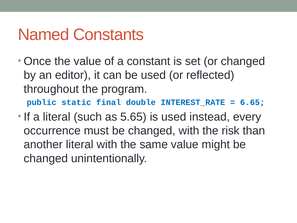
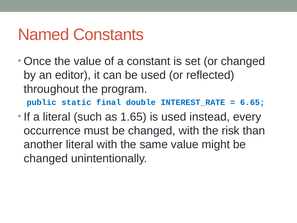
5.65: 5.65 -> 1.65 (134, 117)
